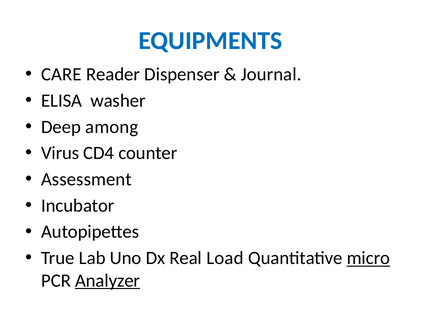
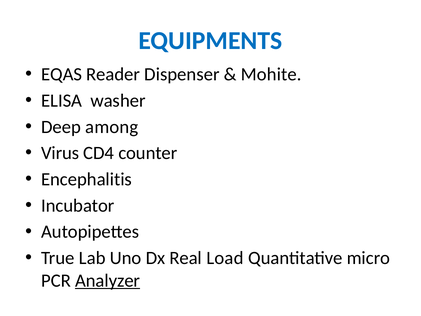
CARE: CARE -> EQAS (62, 74)
Journal: Journal -> Mohite (271, 74)
Assessment: Assessment -> Encephalitis (87, 179)
micro underline: present -> none (368, 258)
